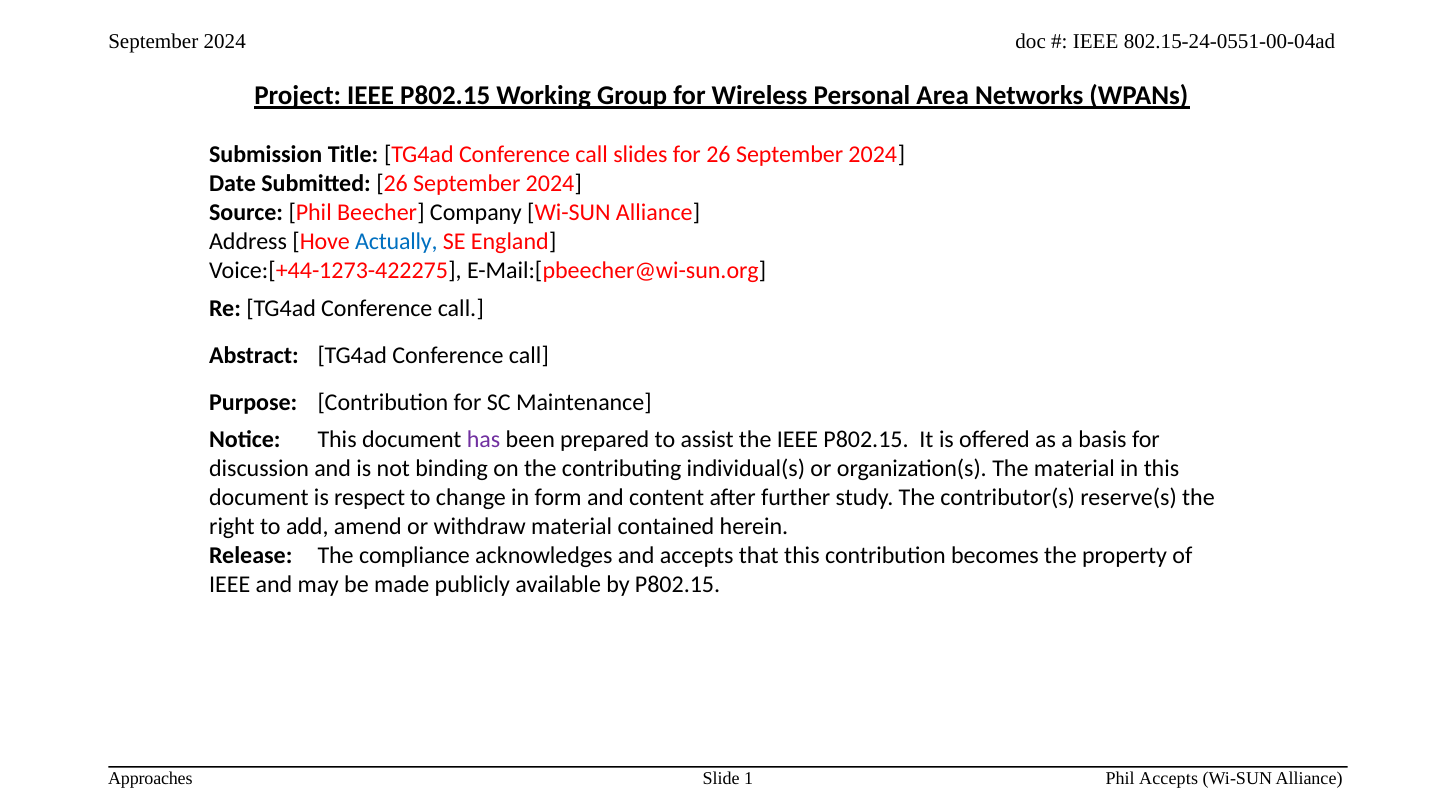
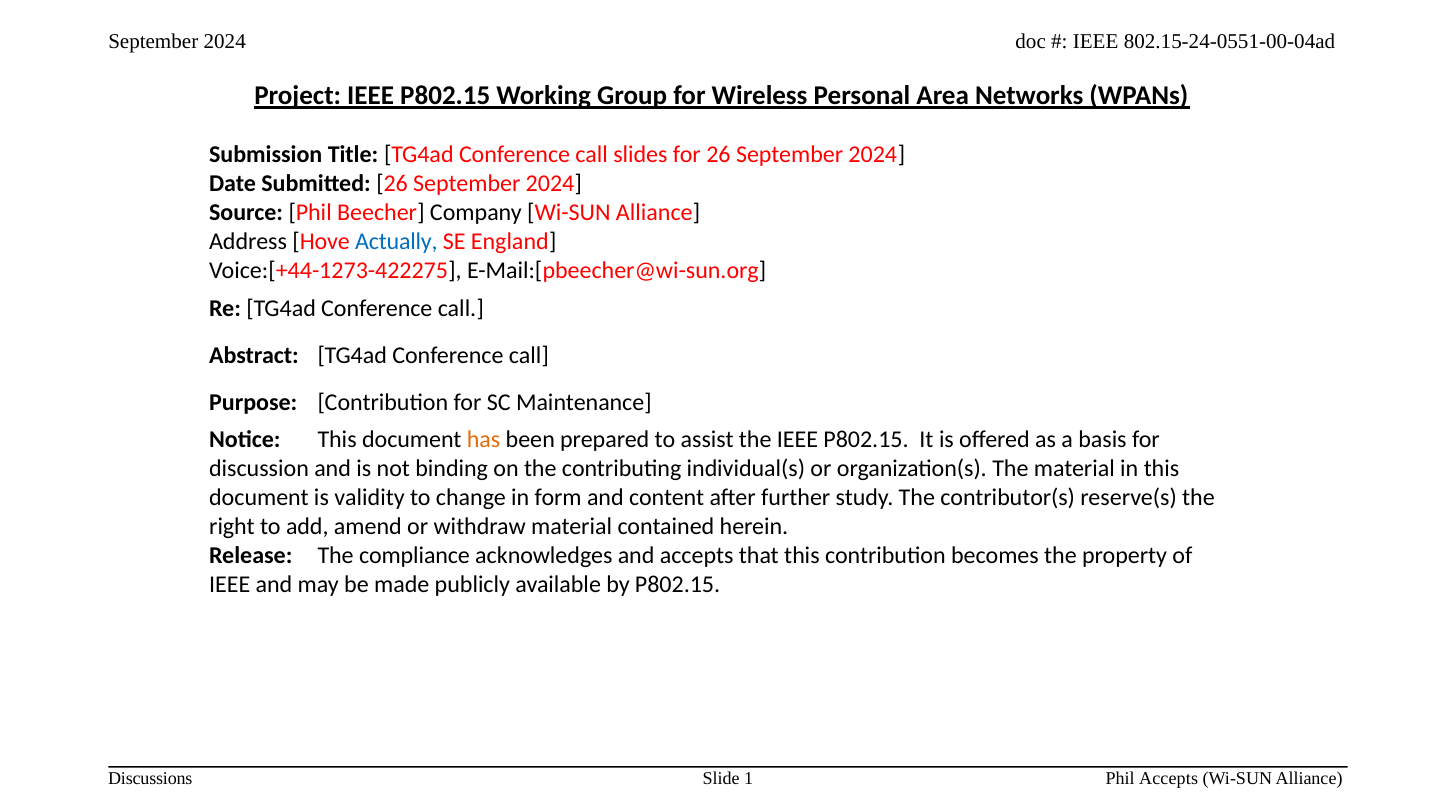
has colour: purple -> orange (484, 440)
respect: respect -> validity (369, 498)
Approaches: Approaches -> Discussions (150, 779)
